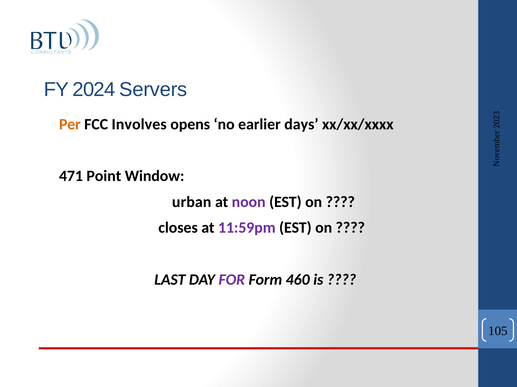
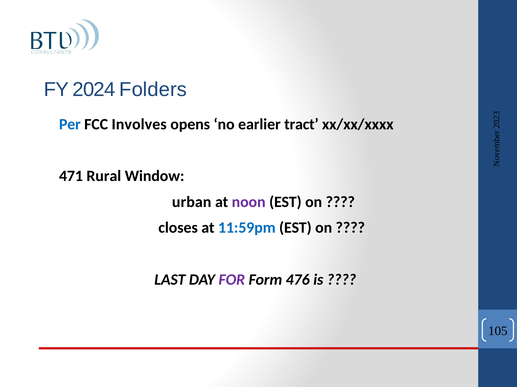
Servers: Servers -> Folders (153, 90)
Per colour: orange -> blue (70, 125)
days: days -> tract (301, 125)
Point: Point -> Rural (104, 176)
11:59pm colour: purple -> blue (247, 228)
460: 460 -> 476 (298, 280)
